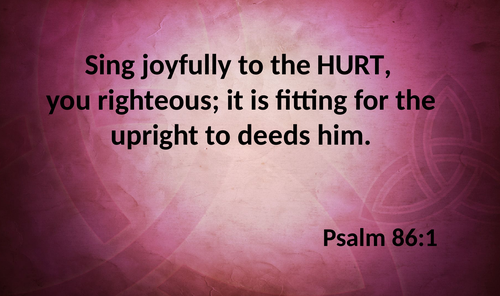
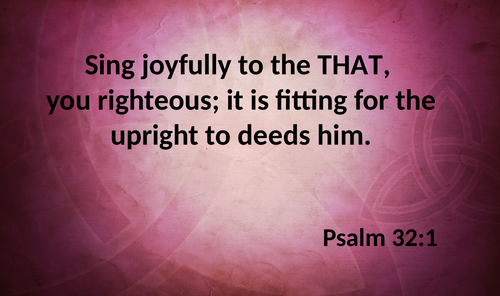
HURT: HURT -> THAT (354, 65)
86:1: 86:1 -> 32:1 (415, 238)
